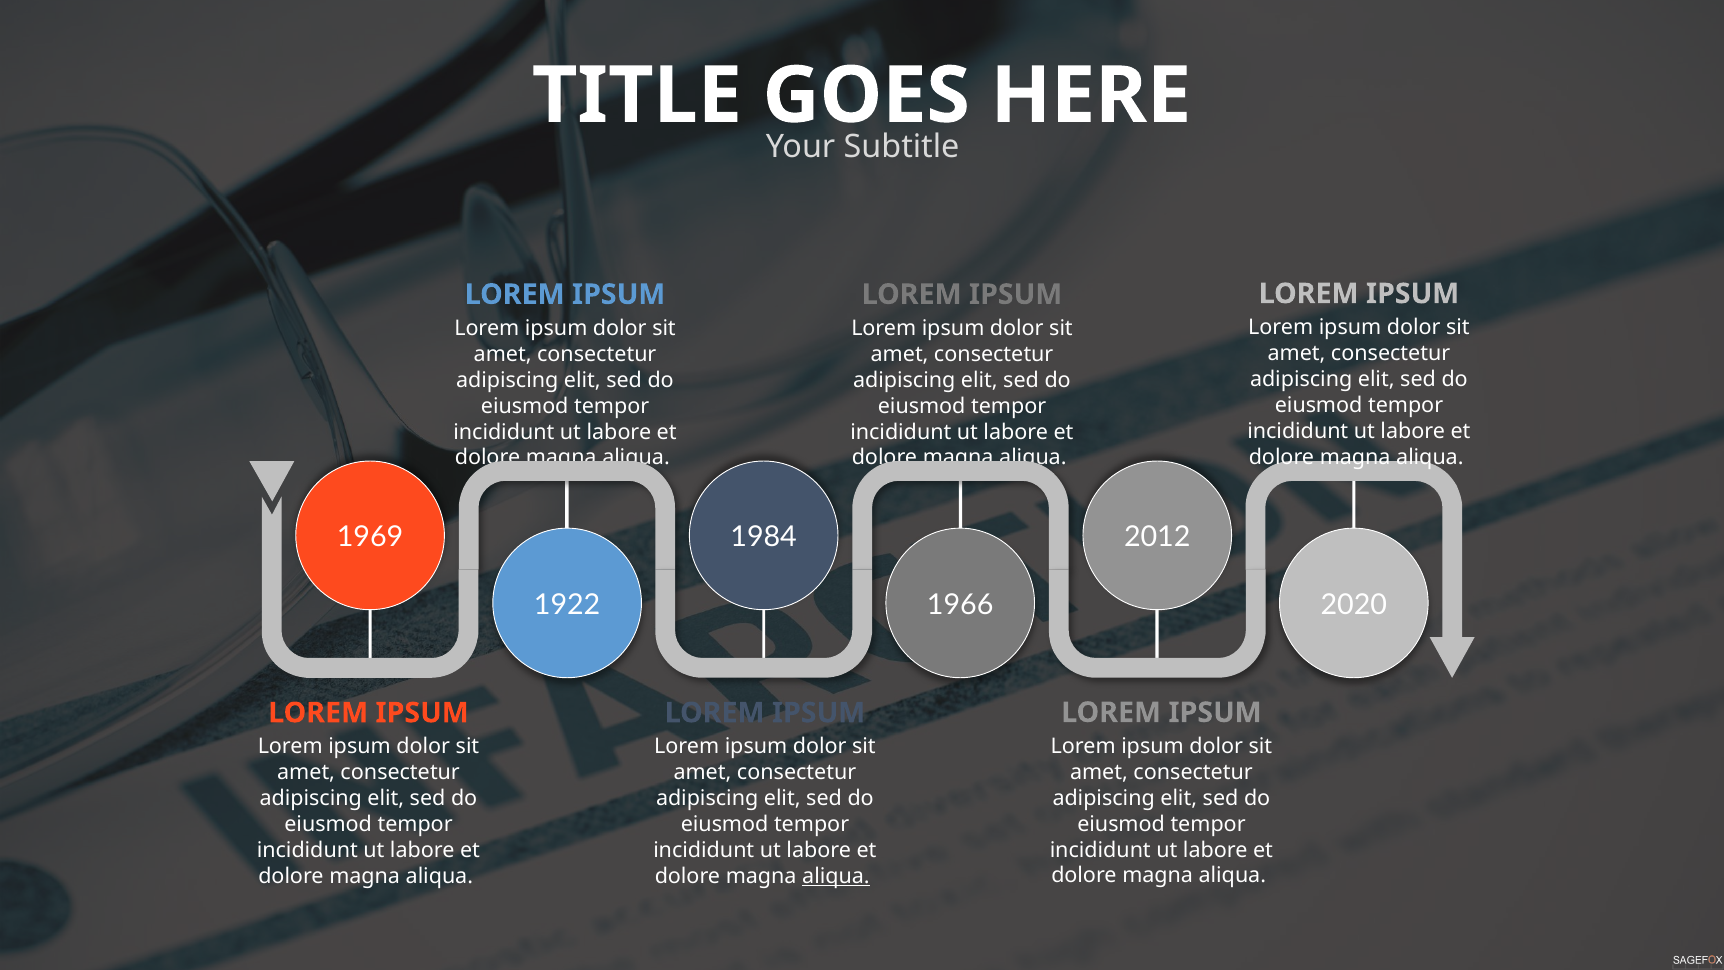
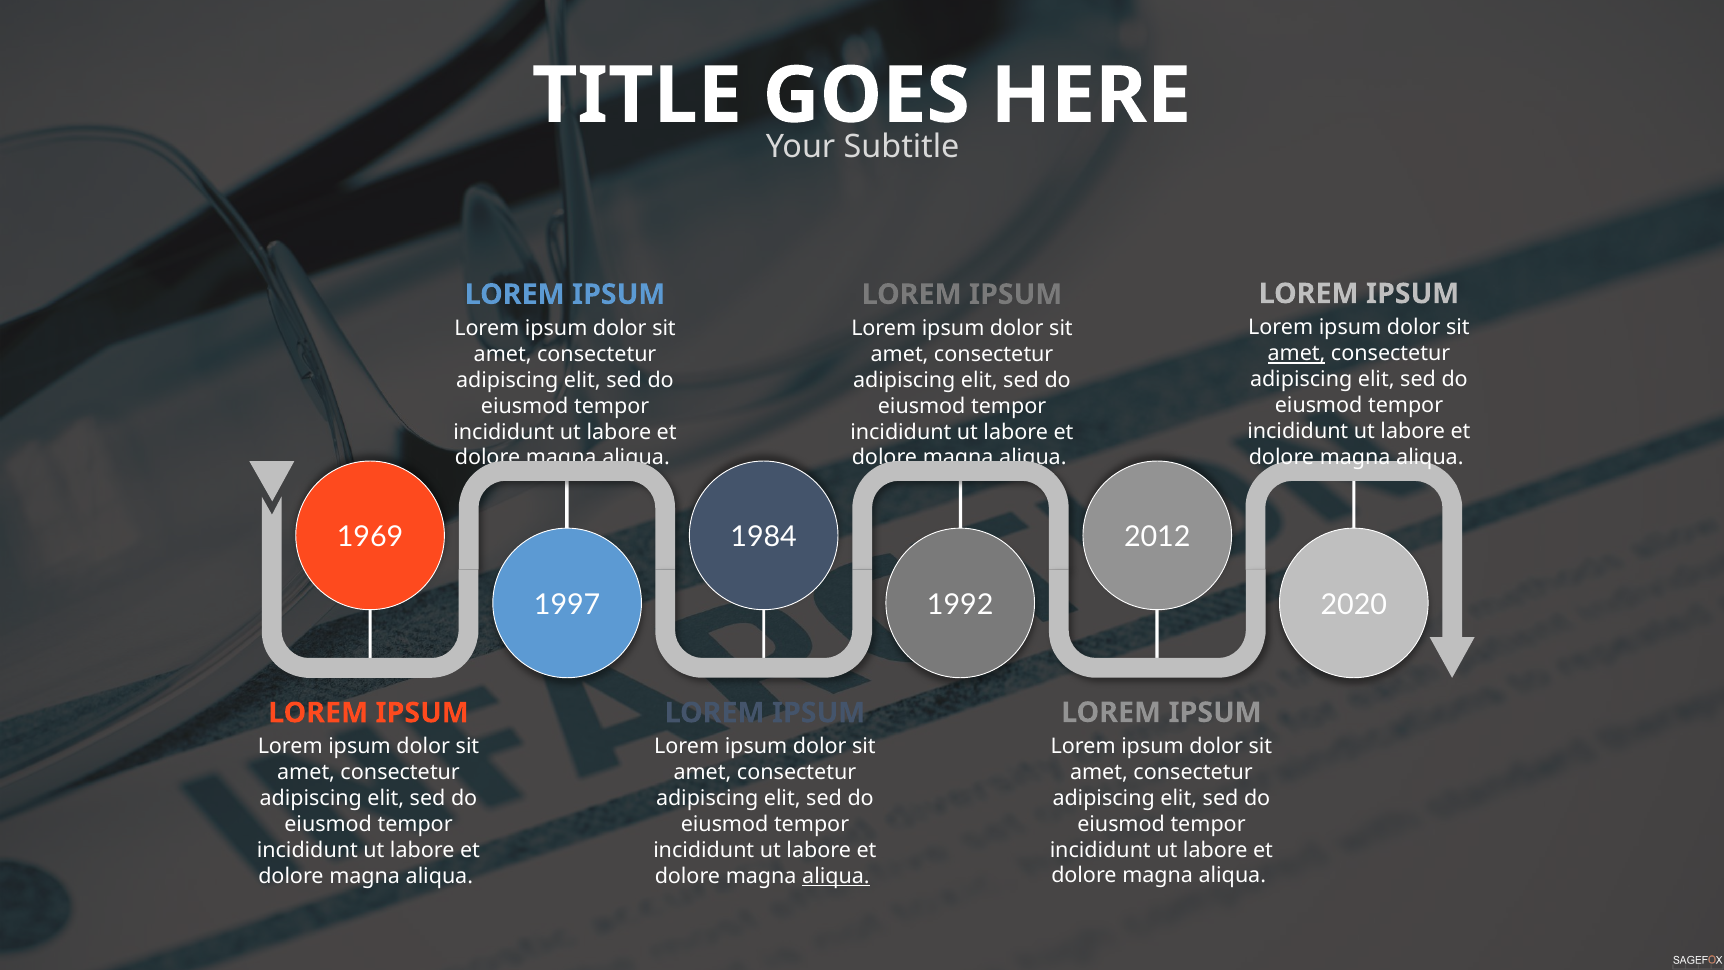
amet underline: none -> present (1297, 354)
1922: 1922 -> 1997 (567, 605)
1966: 1966 -> 1992 (960, 605)
